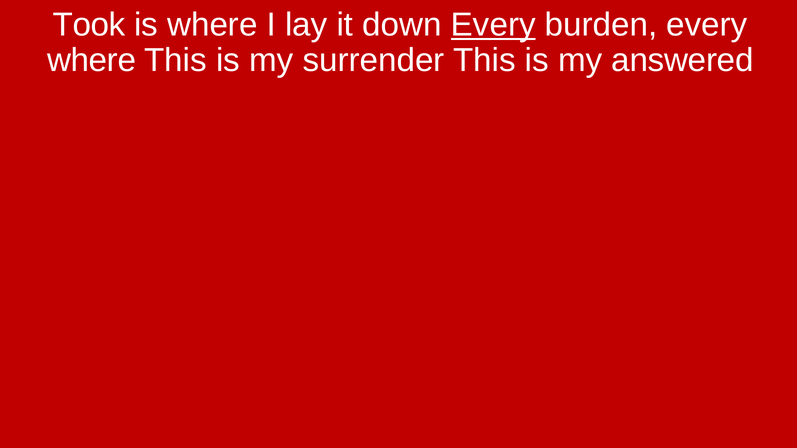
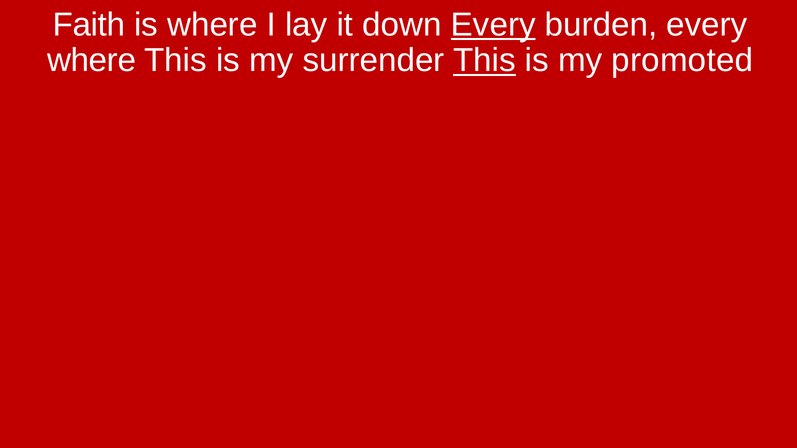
Took: Took -> Faith (89, 25)
This underline: none -> present (484, 61)
answered: answered -> promoted (682, 61)
